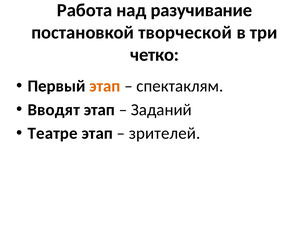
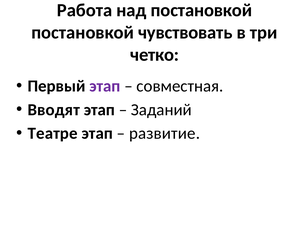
над разучивание: разучивание -> постановкой (201, 10)
творческой: творческой -> чувствовать (185, 33)
этап colour: orange -> purple (105, 86)
спектаклям: спектаклям -> совместная (180, 86)
зрителей: зрителей -> развитие (165, 133)
